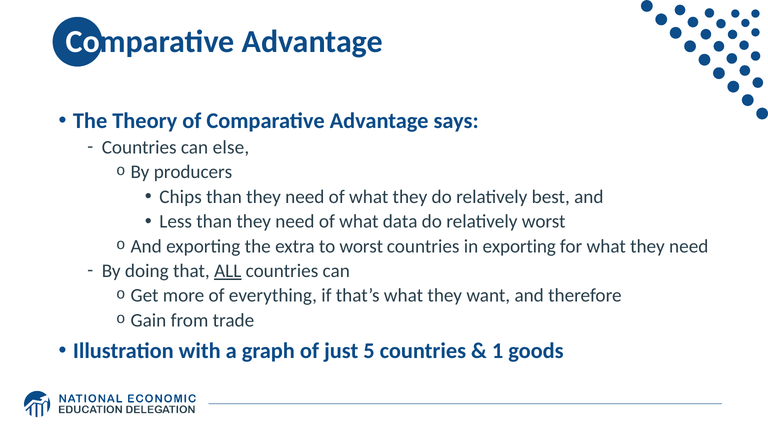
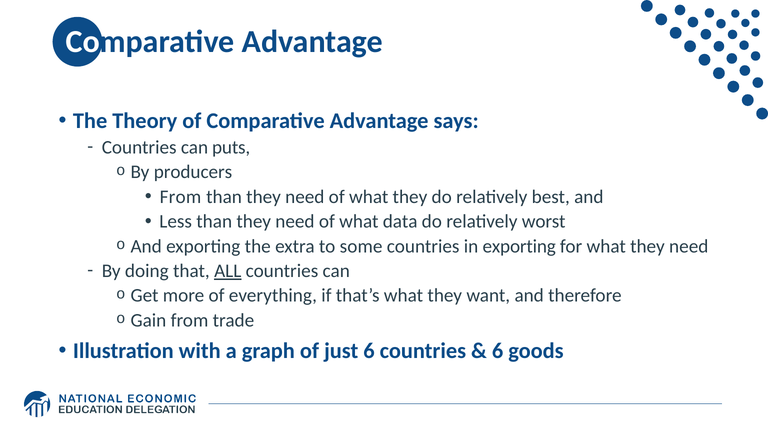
else: else -> puts (231, 147)
Chips: Chips -> From (180, 197)
to worst: worst -> some (361, 246)
just 5: 5 -> 6 (369, 351)
1: 1 -> 6 (498, 351)
